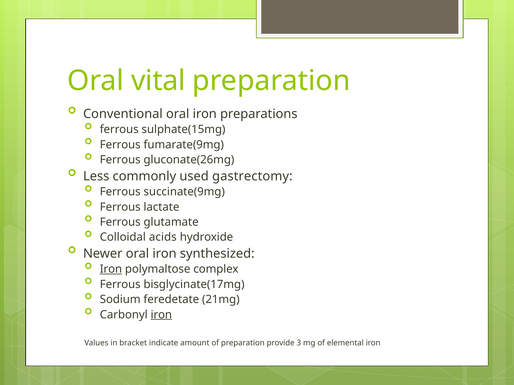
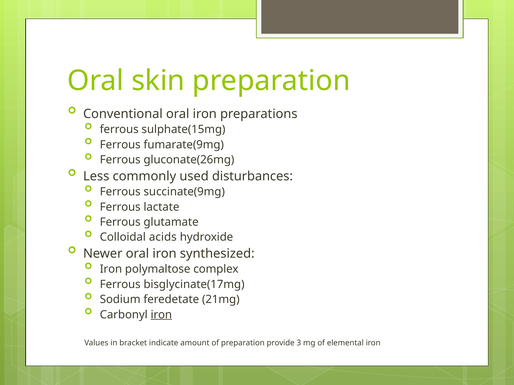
vital: vital -> skin (158, 81)
gastrectomy: gastrectomy -> disturbances (252, 176)
Iron underline: present -> none (111, 270)
